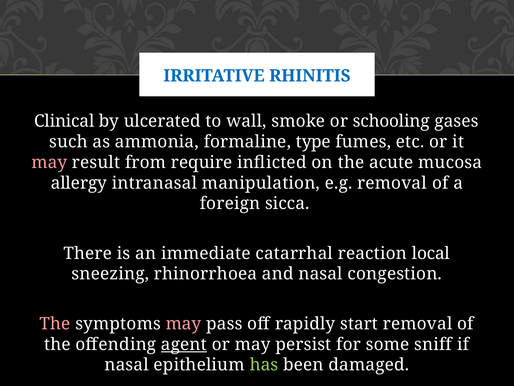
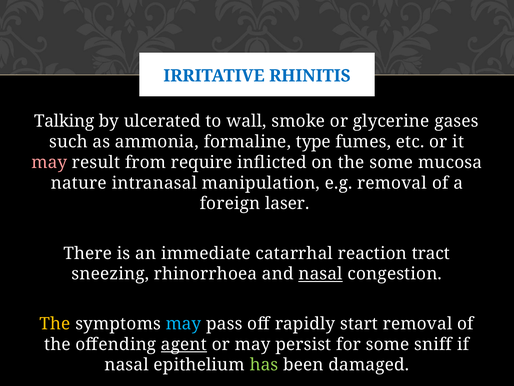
Clinical: Clinical -> Talking (64, 121)
schooling: schooling -> glycerine (391, 121)
the acute: acute -> some (391, 162)
allergy: allergy -> nature (79, 183)
sicca: sicca -> laser (287, 203)
local: local -> tract (431, 253)
nasal underline: none -> present (320, 274)
The colour: pink -> yellow (55, 323)
may colour: pink -> light blue (183, 323)
